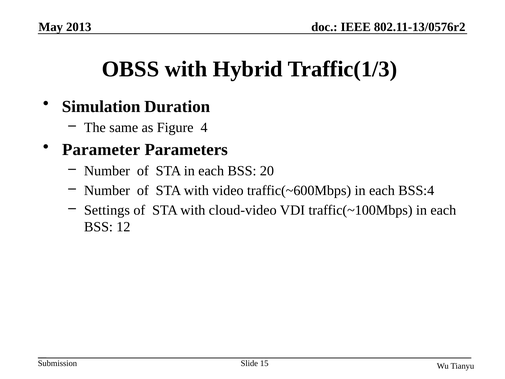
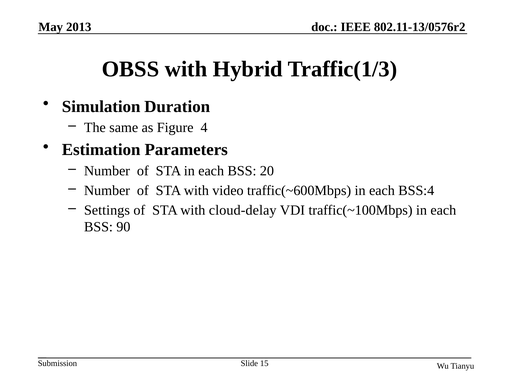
Parameter: Parameter -> Estimation (101, 150)
cloud-video: cloud-video -> cloud-delay (243, 210)
12: 12 -> 90 (123, 227)
